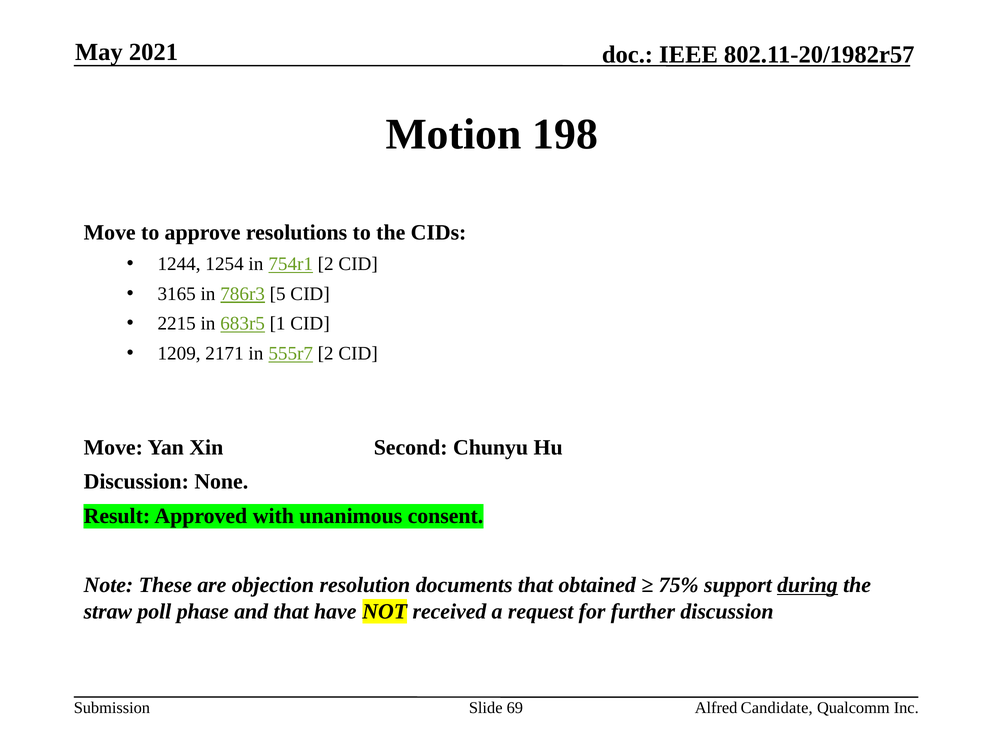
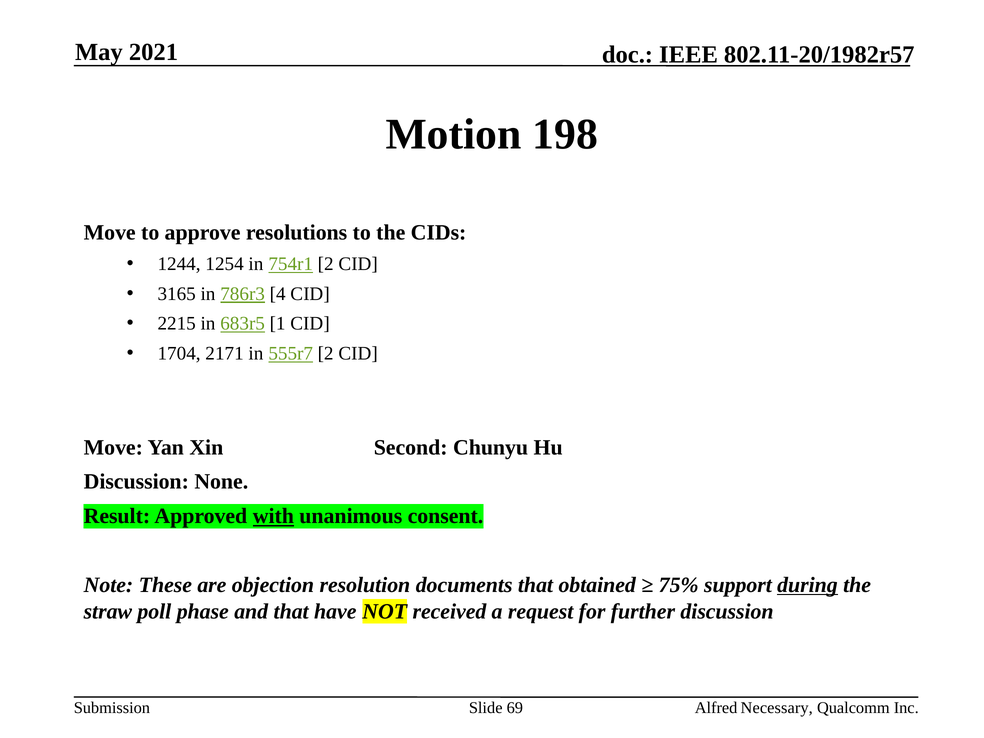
5: 5 -> 4 (278, 294)
1209: 1209 -> 1704 (179, 353)
with underline: none -> present (273, 516)
Candidate: Candidate -> Necessary (777, 708)
